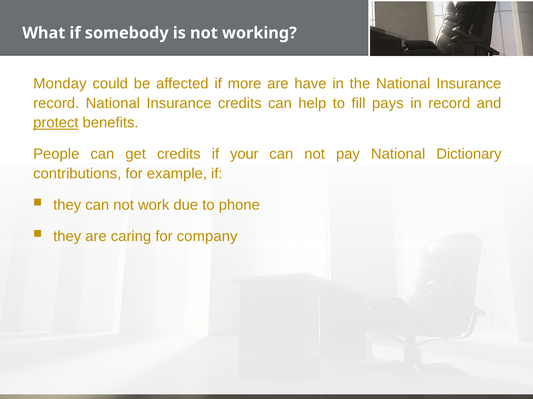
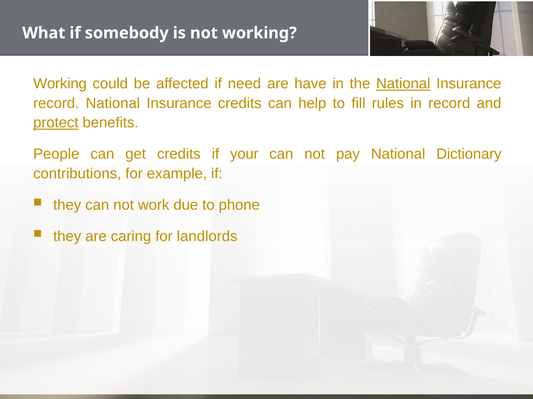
Monday: Monday -> Working (60, 84)
more: more -> need (244, 84)
National underline: none -> present (403, 84)
pays: pays -> rules (388, 103)
company: company -> landlords (207, 237)
